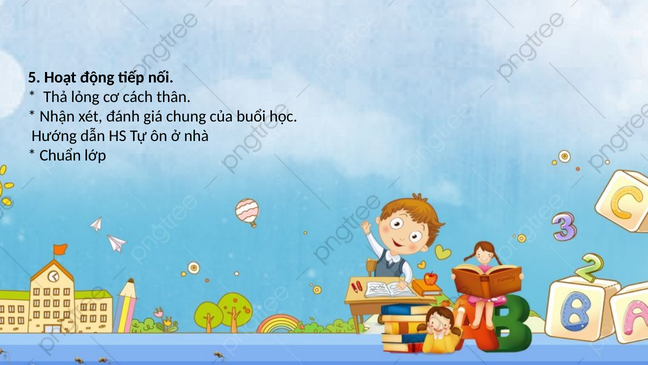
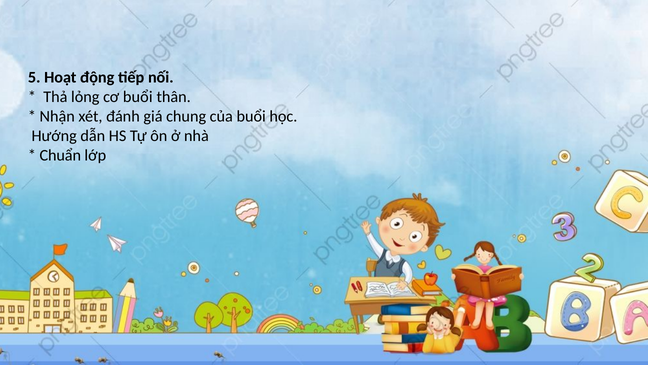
cơ cách: cách -> buổi (138, 97)
